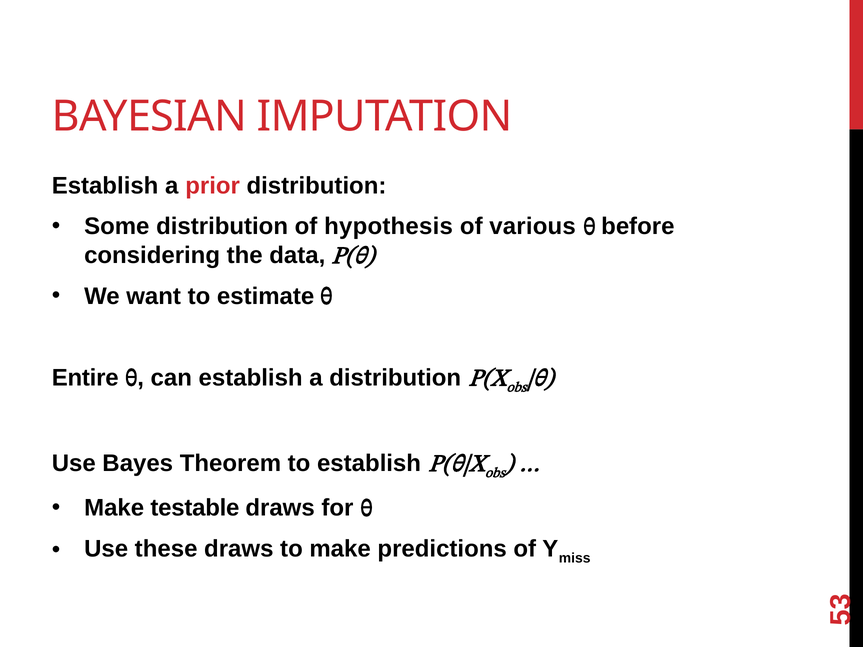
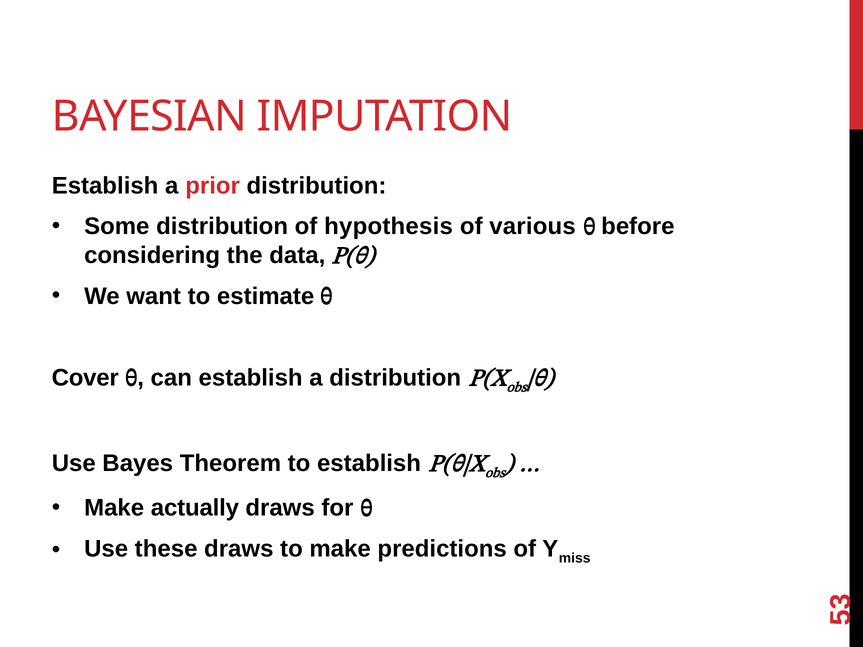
Entire: Entire -> Cover (85, 378)
testable: testable -> actually (195, 508)
